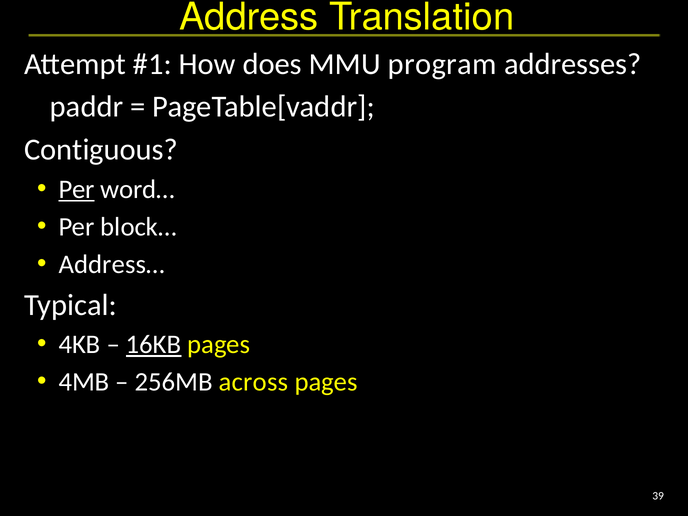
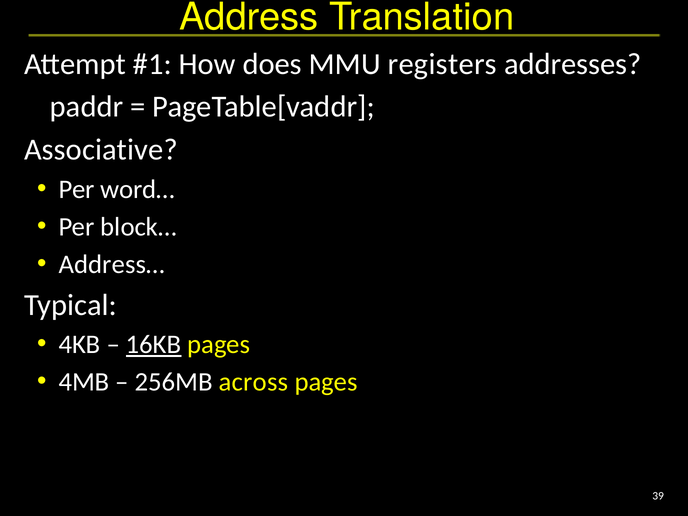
program: program -> registers (442, 64)
Contiguous: Contiguous -> Associative (101, 150)
Per underline: present -> none (77, 189)
